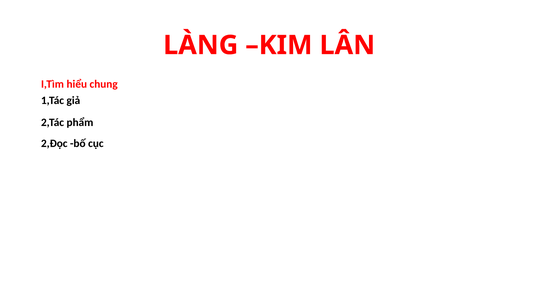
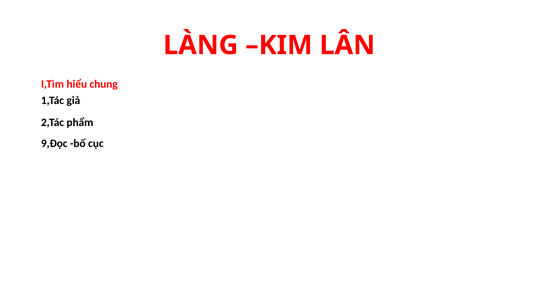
2,Đọc: 2,Đọc -> 9,Đọc (54, 143)
